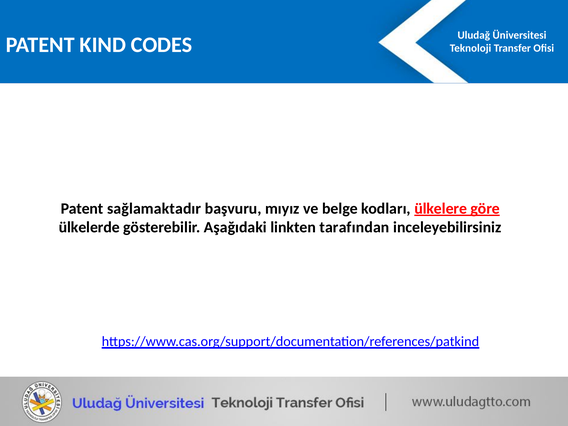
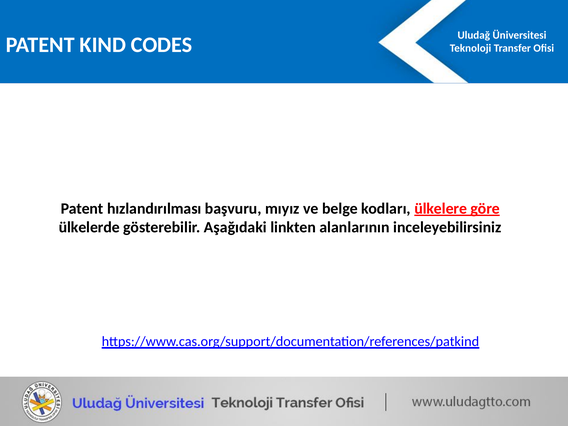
sağlamaktadır: sağlamaktadır -> hızlandırılması (154, 209)
tarafından: tarafından -> alanlarının (354, 227)
